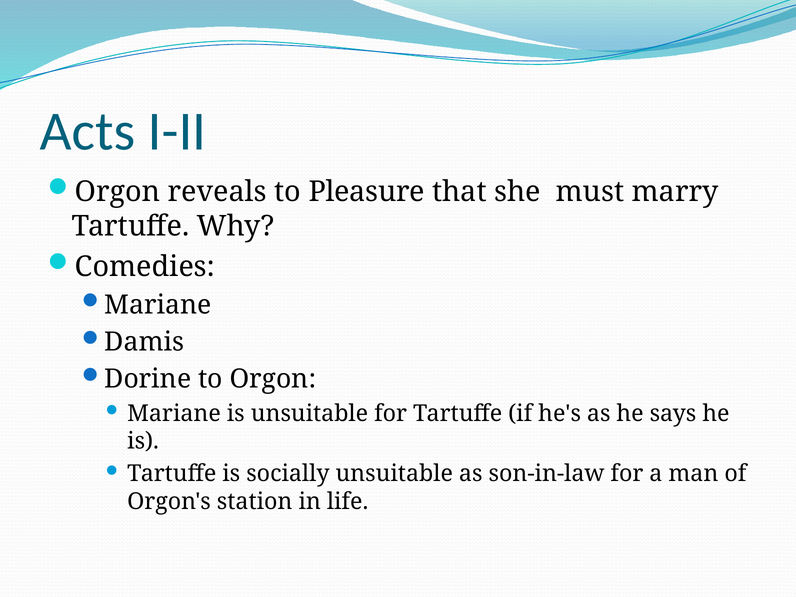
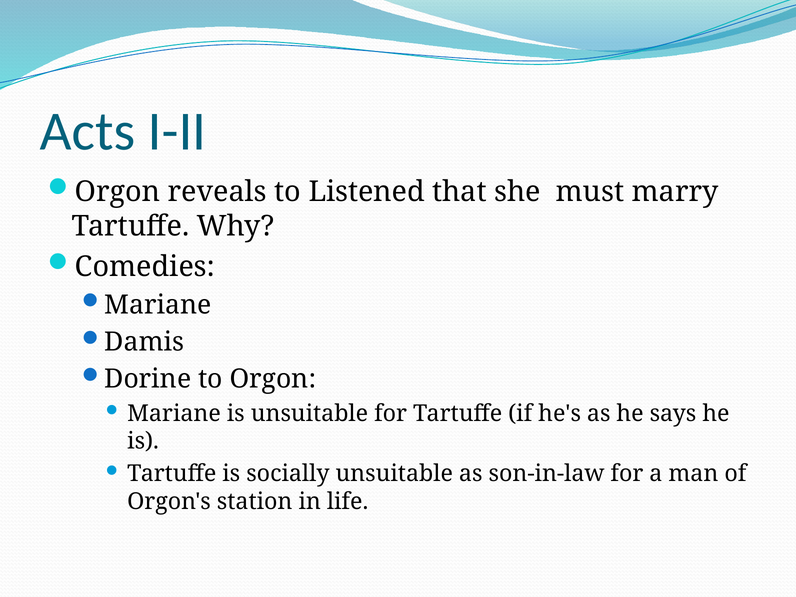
Pleasure: Pleasure -> Listened (367, 192)
